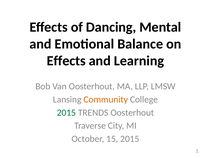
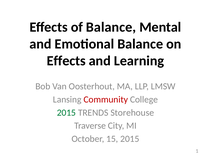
of Dancing: Dancing -> Balance (111, 27)
Community colour: orange -> red (106, 100)
TRENDS Oosterhout: Oosterhout -> Storehouse (132, 113)
